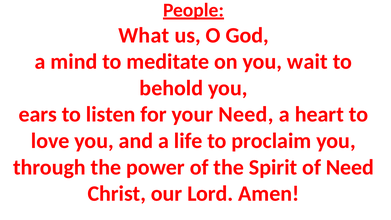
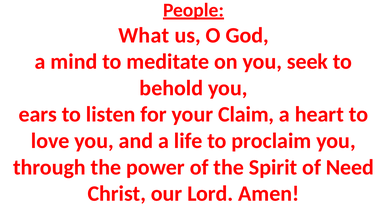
wait: wait -> seek (307, 62)
your Need: Need -> Claim (246, 114)
